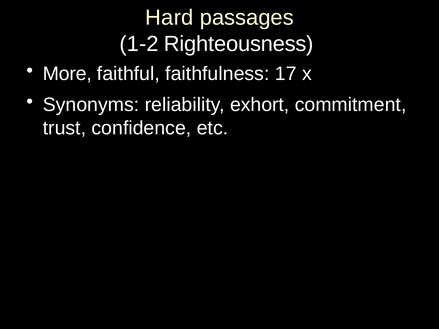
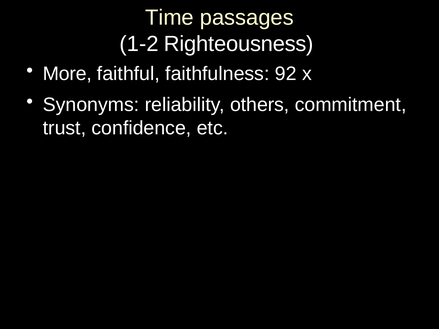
Hard: Hard -> Time (169, 18)
17: 17 -> 92 (286, 74)
exhort: exhort -> others (260, 105)
